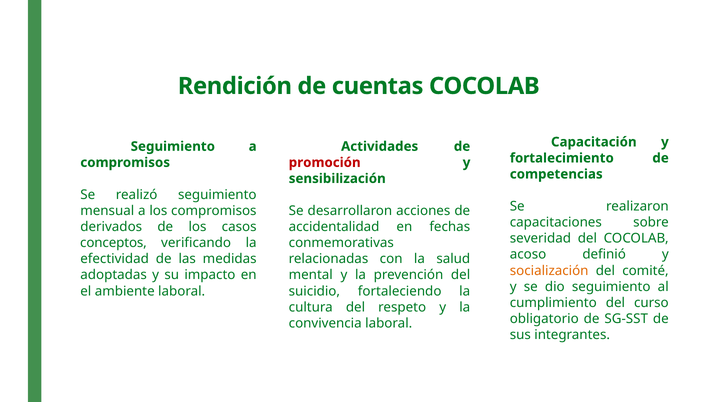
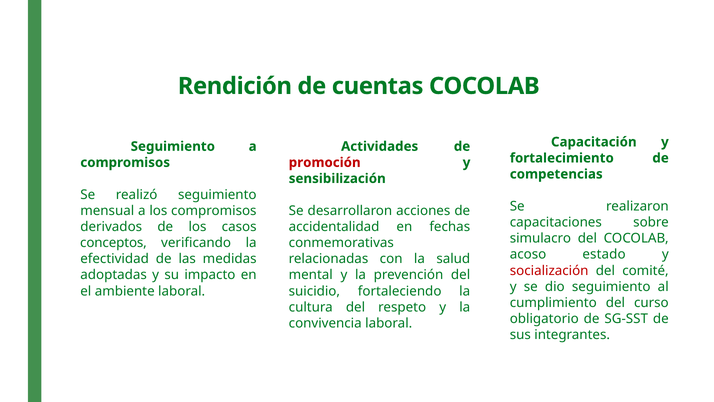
severidad: severidad -> simulacro (540, 238)
definió: definió -> estado (604, 254)
socialización colour: orange -> red (549, 270)
